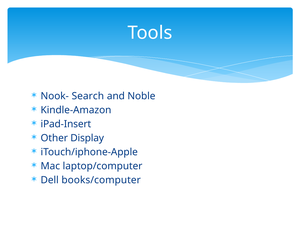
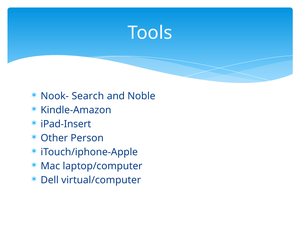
Display: Display -> Person (87, 138)
books/computer: books/computer -> virtual/computer (101, 180)
